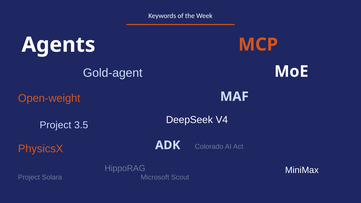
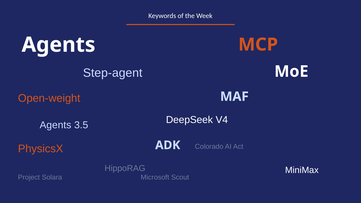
Gold-agent: Gold-agent -> Step-agent (113, 73)
Project: Project -> Agents (55, 125)
